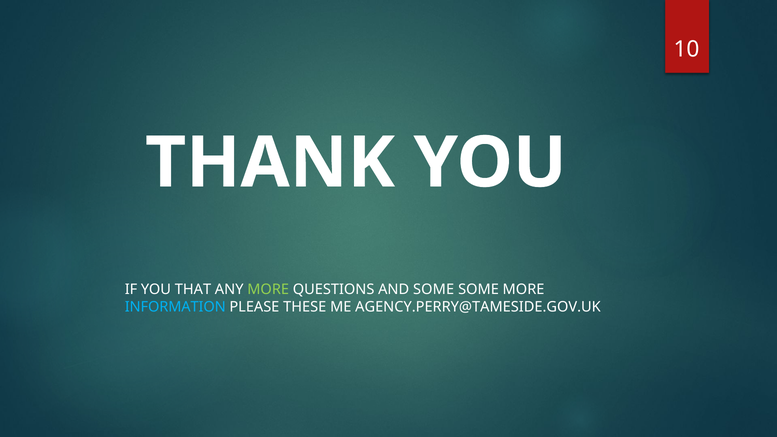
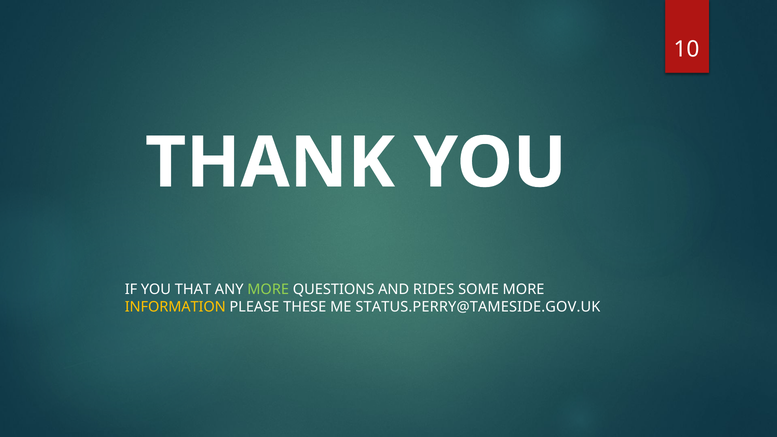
AND SOME: SOME -> RIDES (434, 290)
INFORMATION colour: light blue -> yellow (175, 307)
AGENCY.PERRY@TAMESIDE.GOV.UK: AGENCY.PERRY@TAMESIDE.GOV.UK -> STATUS.PERRY@TAMESIDE.GOV.UK (478, 307)
